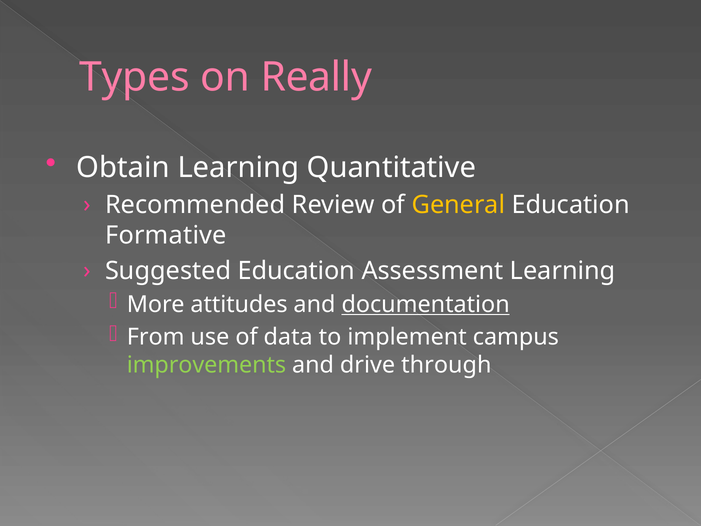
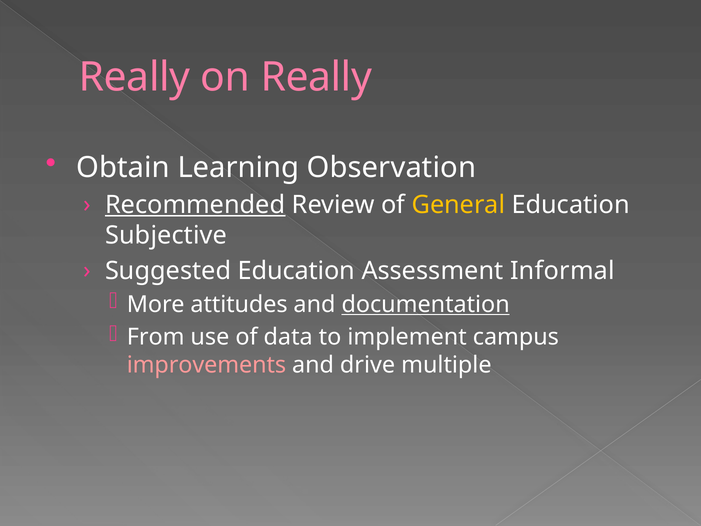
Types: Types -> Really (134, 77)
Quantitative: Quantitative -> Observation (391, 167)
Recommended underline: none -> present (195, 205)
Formative: Formative -> Subjective (166, 235)
Assessment Learning: Learning -> Informal (563, 271)
improvements colour: light green -> pink (206, 365)
through: through -> multiple (446, 365)
